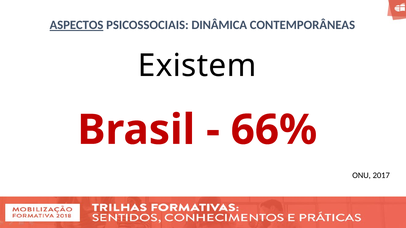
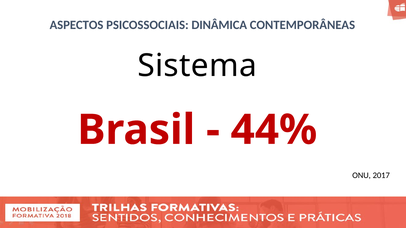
ASPECTOS underline: present -> none (76, 25)
Existem: Existem -> Sistema (197, 66)
66%: 66% -> 44% (274, 130)
